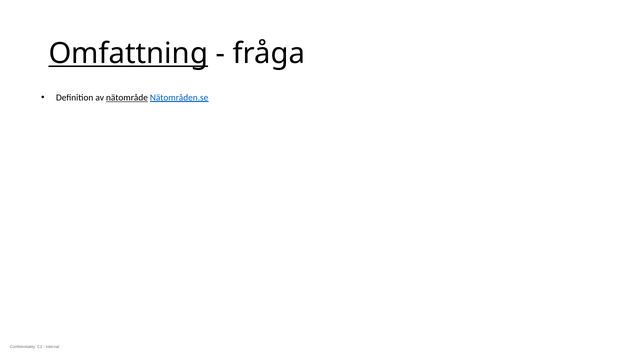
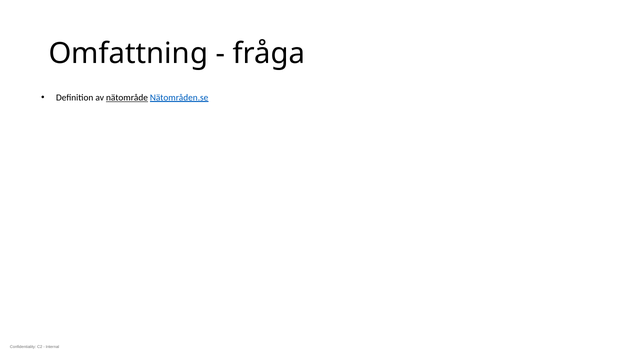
Omfattning underline: present -> none (128, 54)
